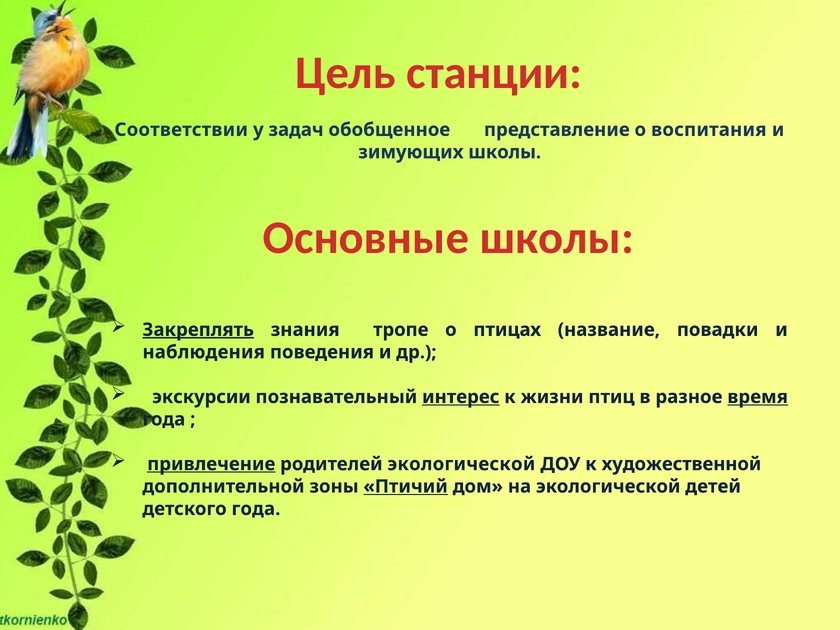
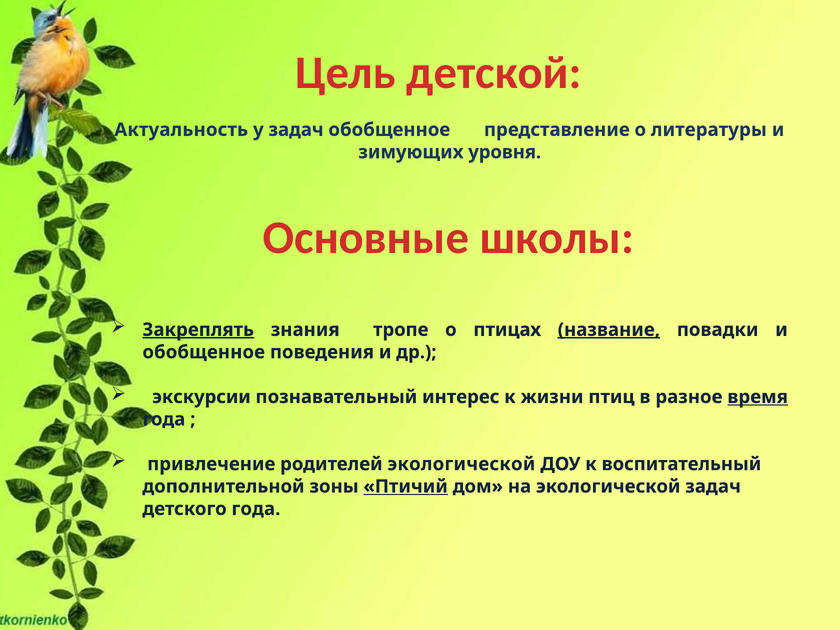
станции: станции -> детской (494, 73)
Соответствии: Соответствии -> Актуальность (181, 130)
воспитания: воспитания -> литературы (709, 130)
зимующих школы: школы -> уровня (505, 152)
название underline: none -> present (609, 330)
наблюдения: наблюдения -> обобщенное (204, 352)
интерес underline: present -> none (461, 397)
привлечение underline: present -> none (211, 464)
художественной: художественной -> воспитательный (681, 464)
экологической детей: детей -> задач (713, 486)
